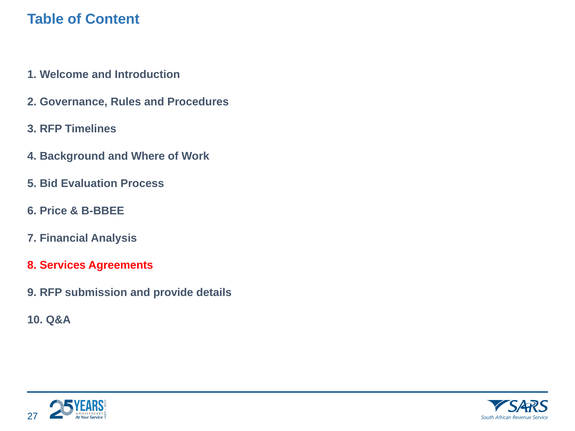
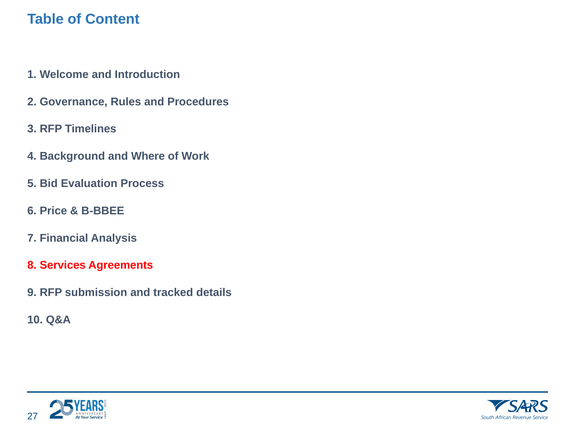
provide: provide -> tracked (173, 293)
